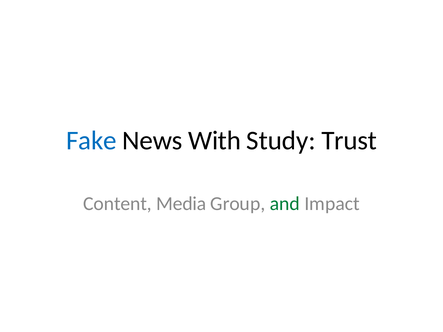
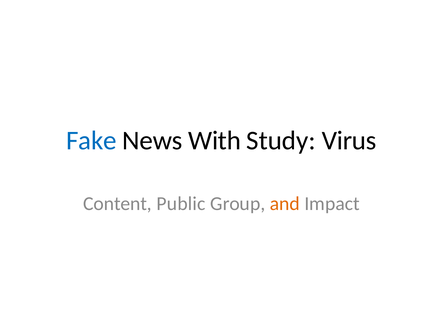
Trust: Trust -> Virus (349, 141)
Media: Media -> Public (181, 204)
and colour: green -> orange (285, 204)
